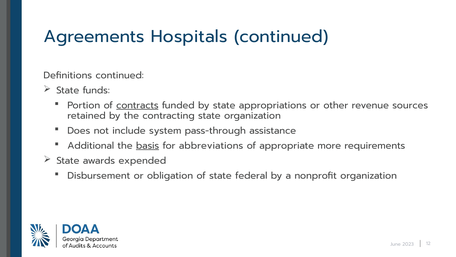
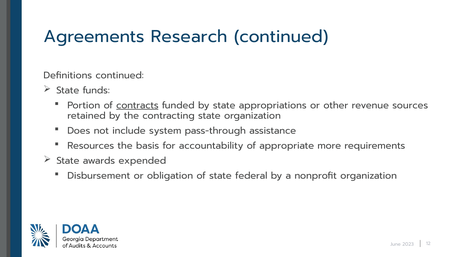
Hospitals: Hospitals -> Research (189, 36)
Additional: Additional -> Resources (91, 145)
basis underline: present -> none (148, 145)
abbreviations: abbreviations -> accountability (211, 145)
